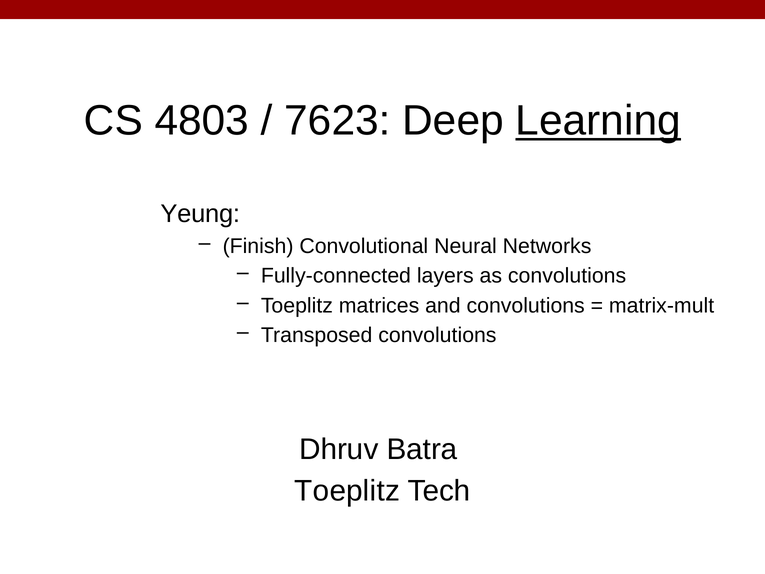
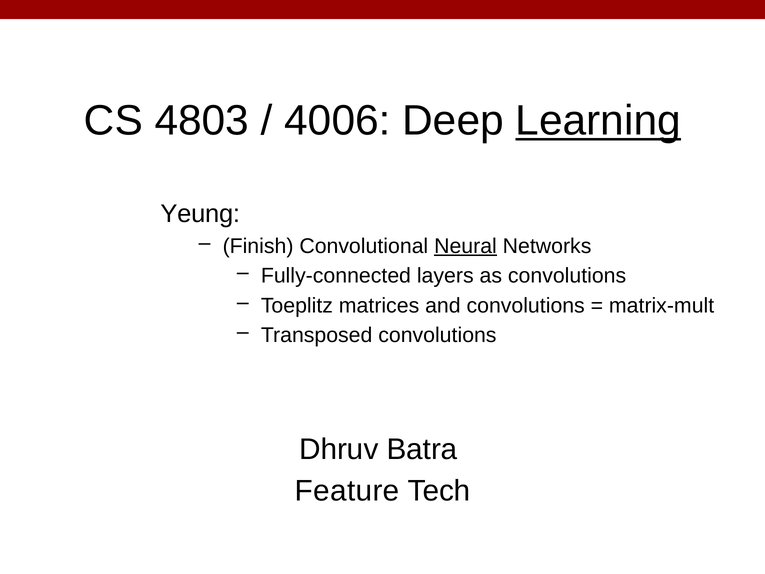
7623: 7623 -> 4006 (337, 121)
Neural underline: none -> present (466, 246)
Toeplitz: Toeplitz -> Feature (347, 491)
